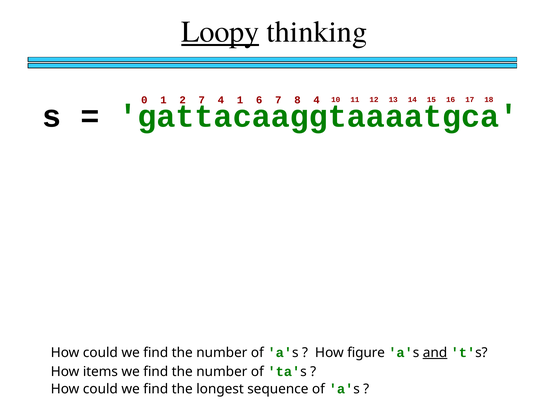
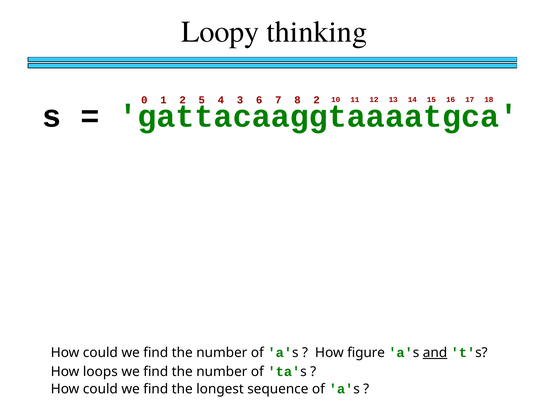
Loopy underline: present -> none (220, 32)
2 7: 7 -> 5 (202, 100)
4 1: 1 -> 3 (240, 100)
8 4: 4 -> 2 (317, 100)
items: items -> loops (100, 372)
